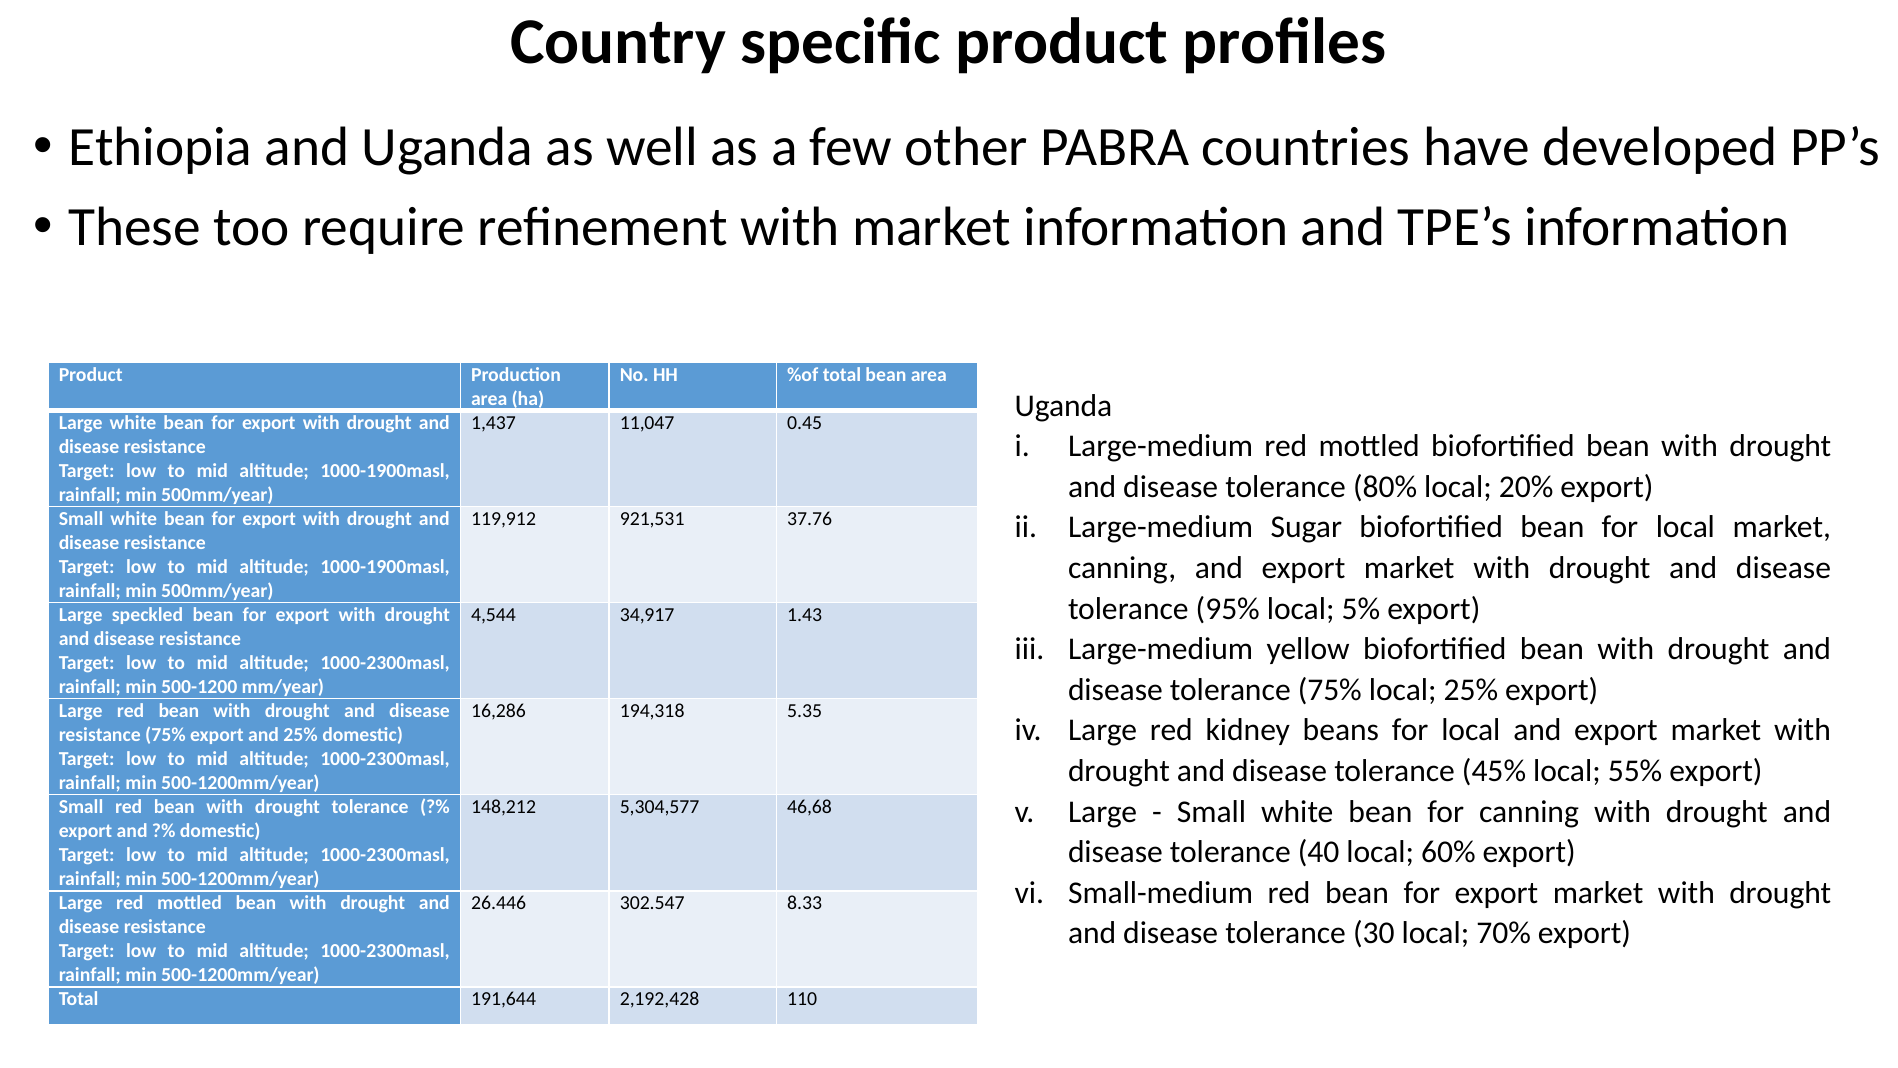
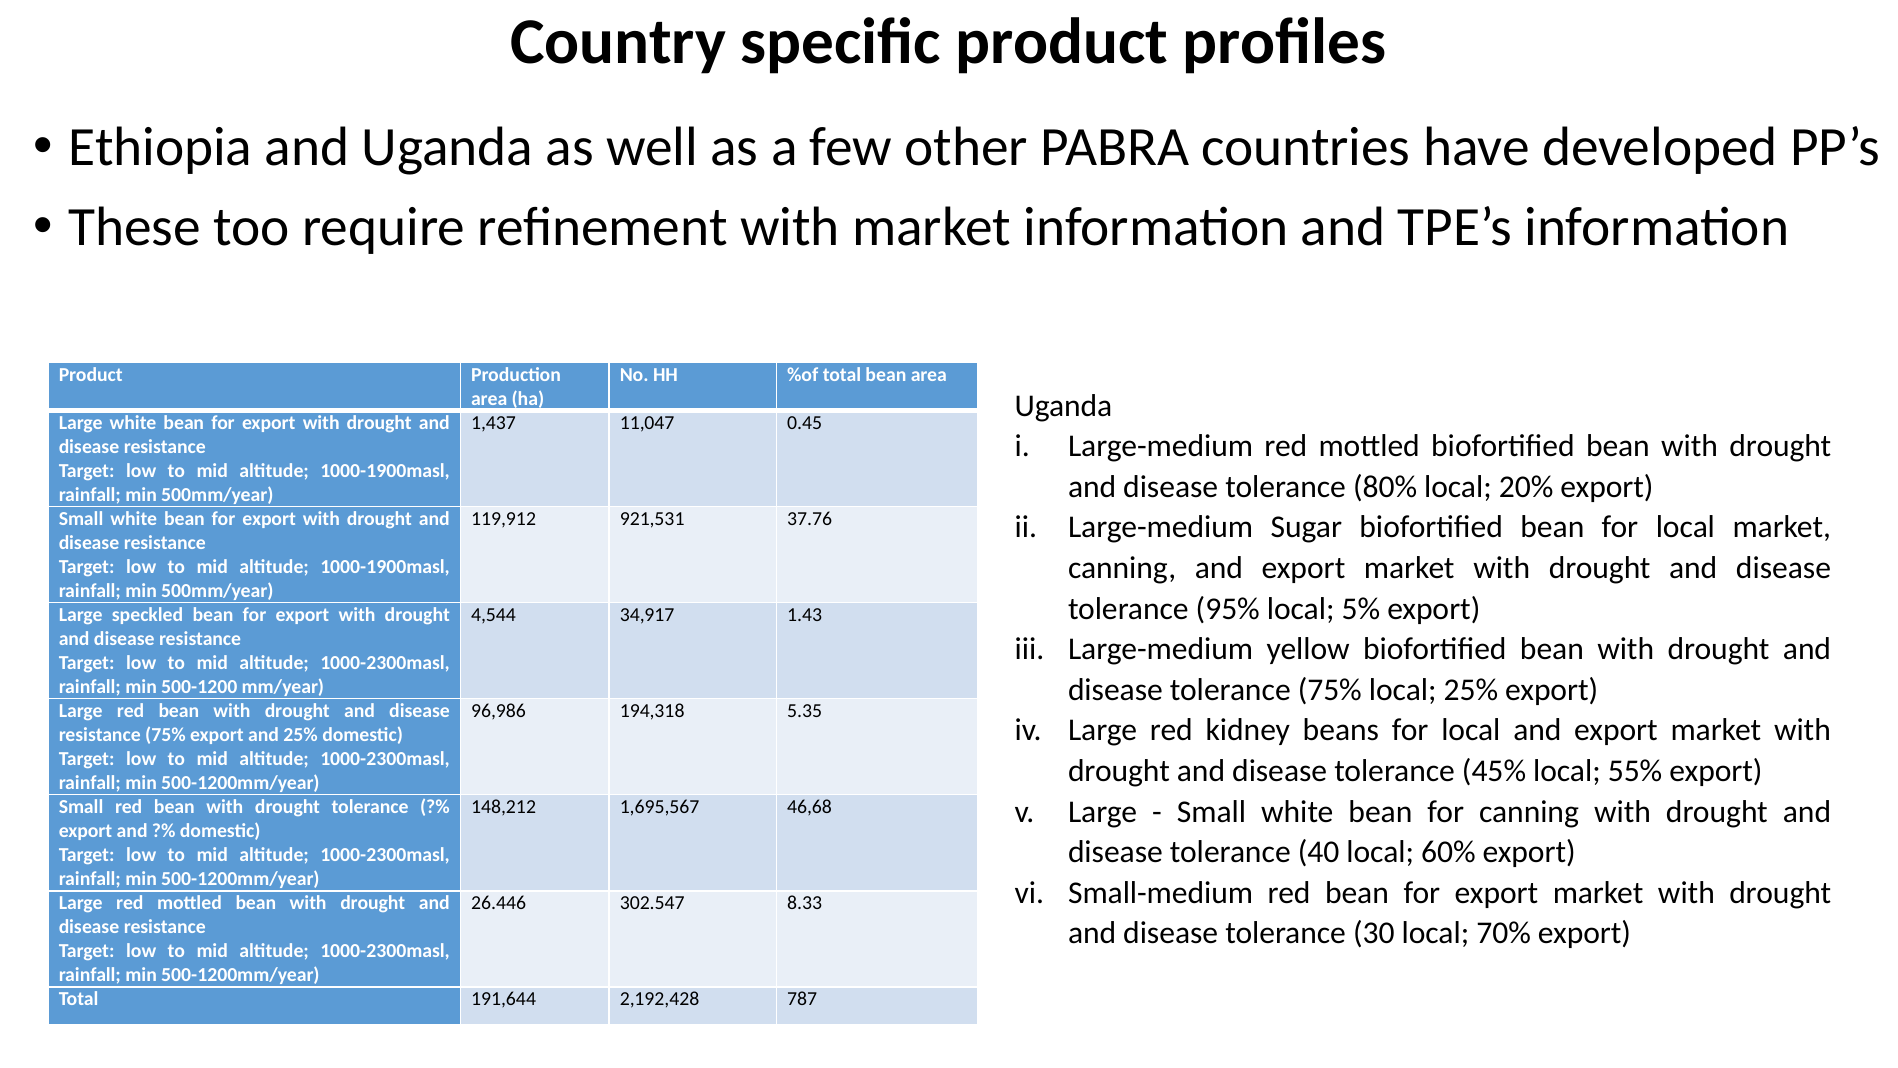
16,286: 16,286 -> 96,986 (499, 711)
5,304,577: 5,304,577 -> 1,695,567 (660, 807)
110: 110 -> 787 (802, 999)
